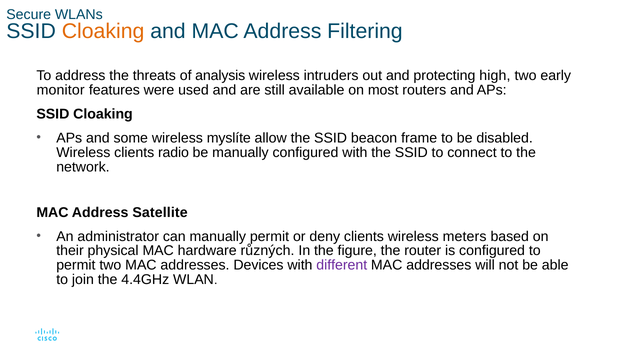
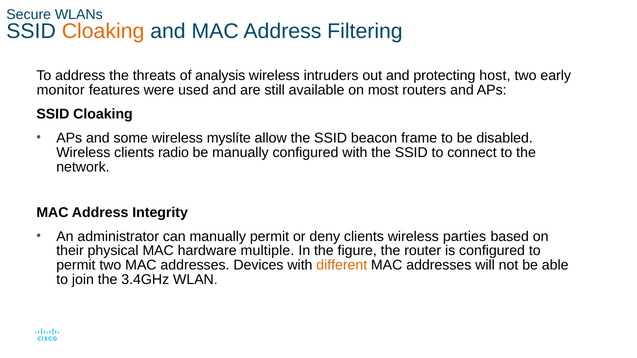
high: high -> host (495, 76)
Satellite: Satellite -> Integrity (160, 213)
meters: meters -> parties (465, 237)
různých: různých -> multiple (267, 251)
different colour: purple -> orange (342, 265)
4.4GHz: 4.4GHz -> 3.4GHz (145, 280)
